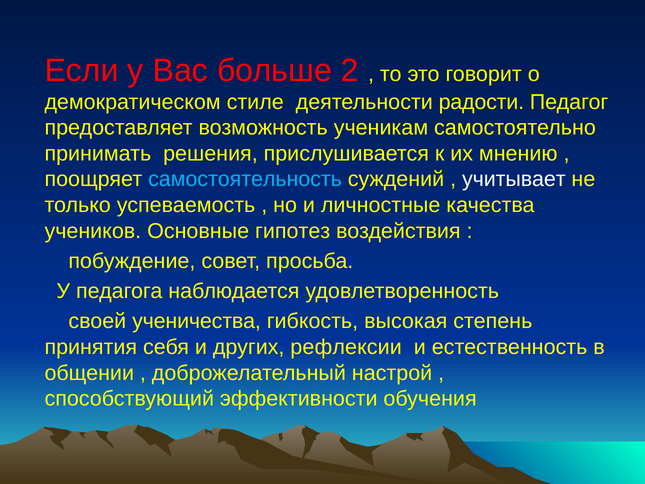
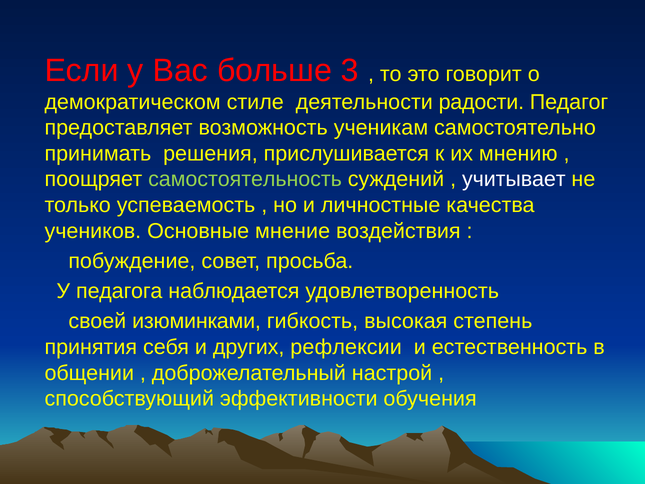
2: 2 -> 3 (350, 70)
самостоятельность colour: light blue -> light green (245, 179)
гипотез: гипотез -> мнение (293, 231)
ученичества: ученичества -> изюминками (197, 321)
